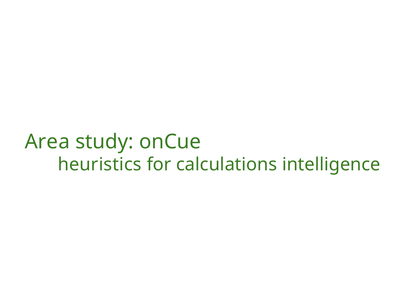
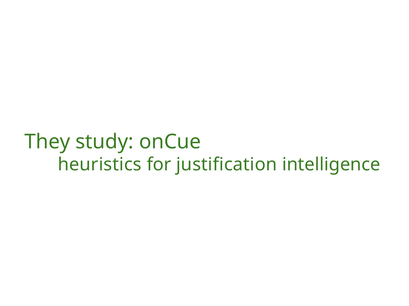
Area: Area -> They (47, 142)
calculations: calculations -> justification (227, 165)
